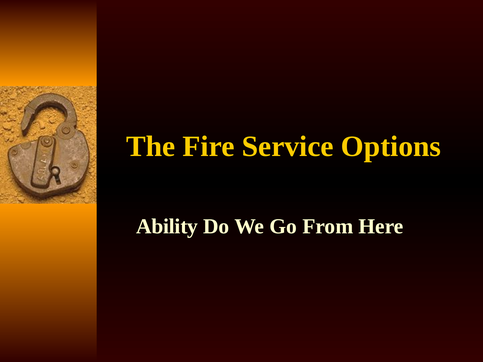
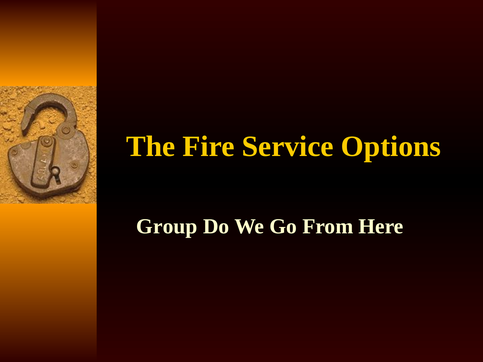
Ability: Ability -> Group (167, 226)
